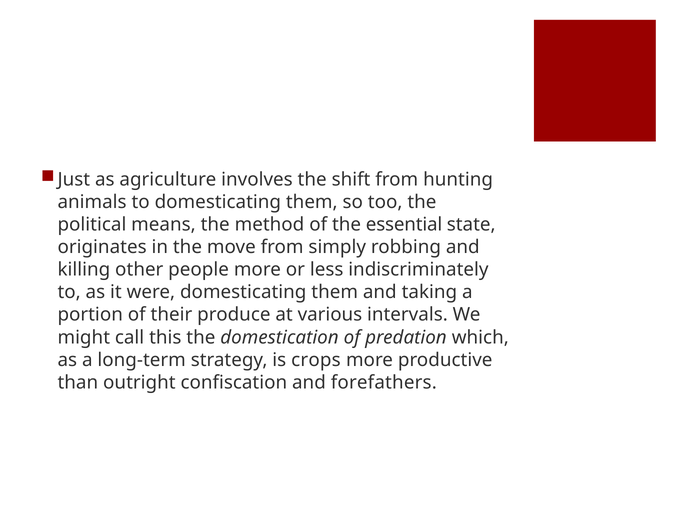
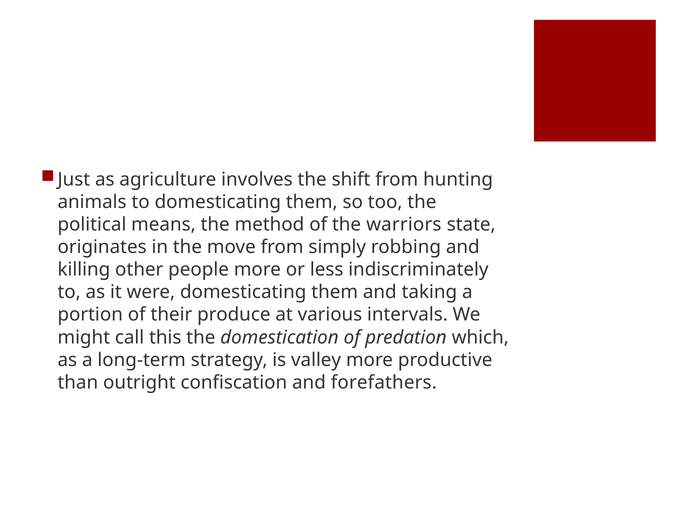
essential: essential -> warriors (404, 225)
crops: crops -> valley (316, 360)
